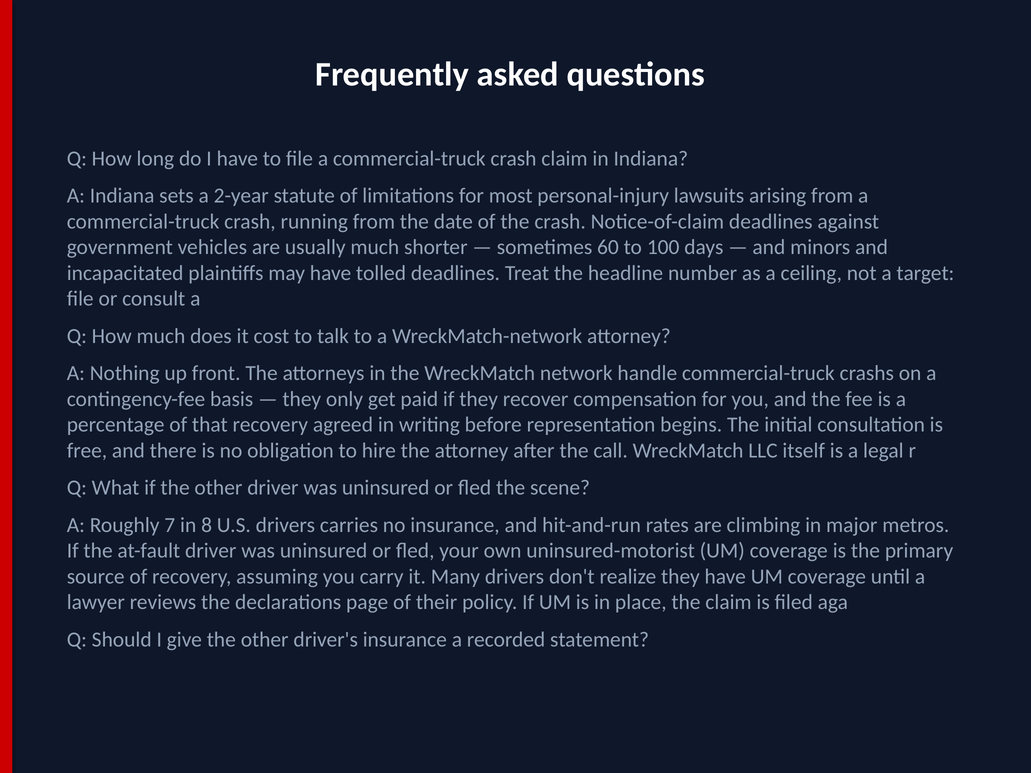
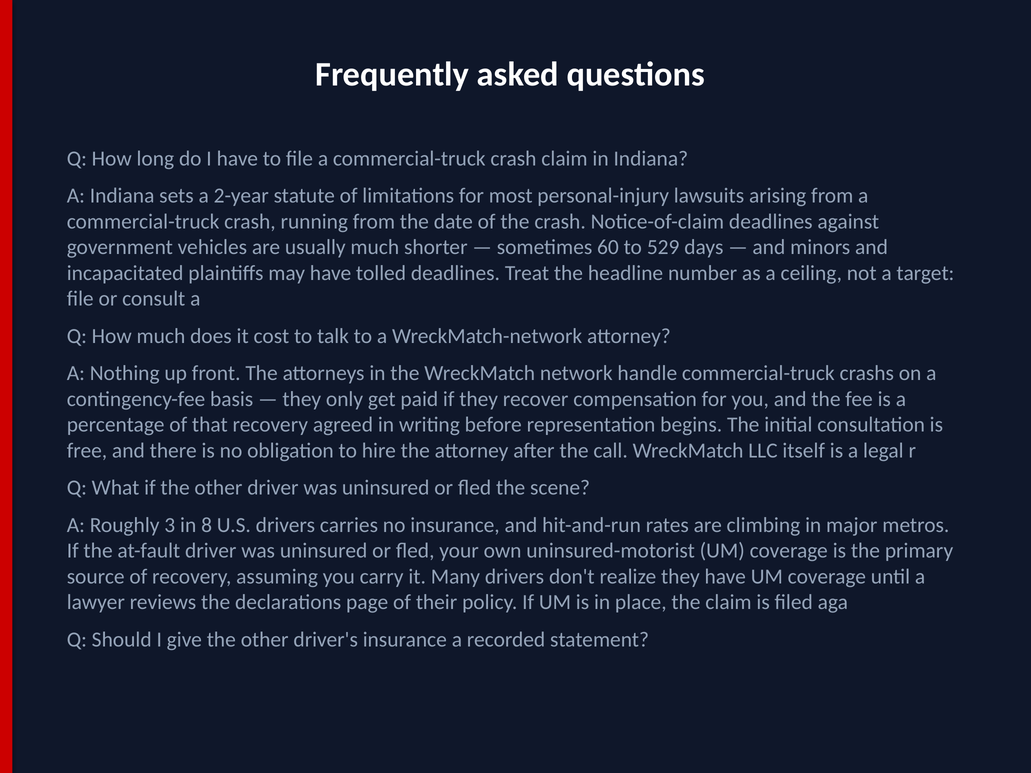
100: 100 -> 529 (663, 247)
7: 7 -> 3 (170, 525)
